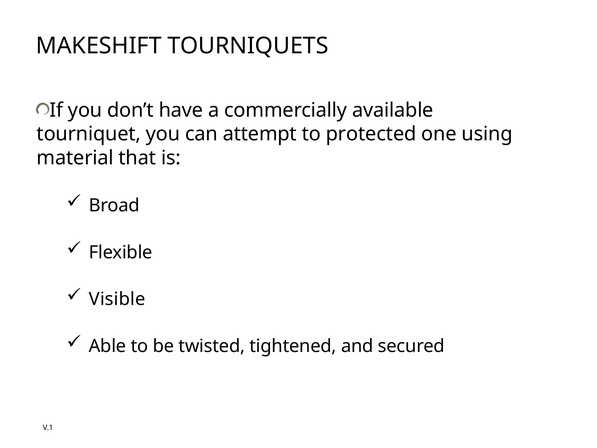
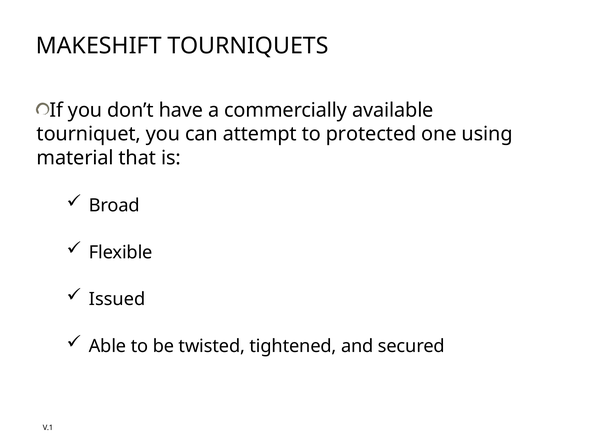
Visible: Visible -> Issued (117, 299)
